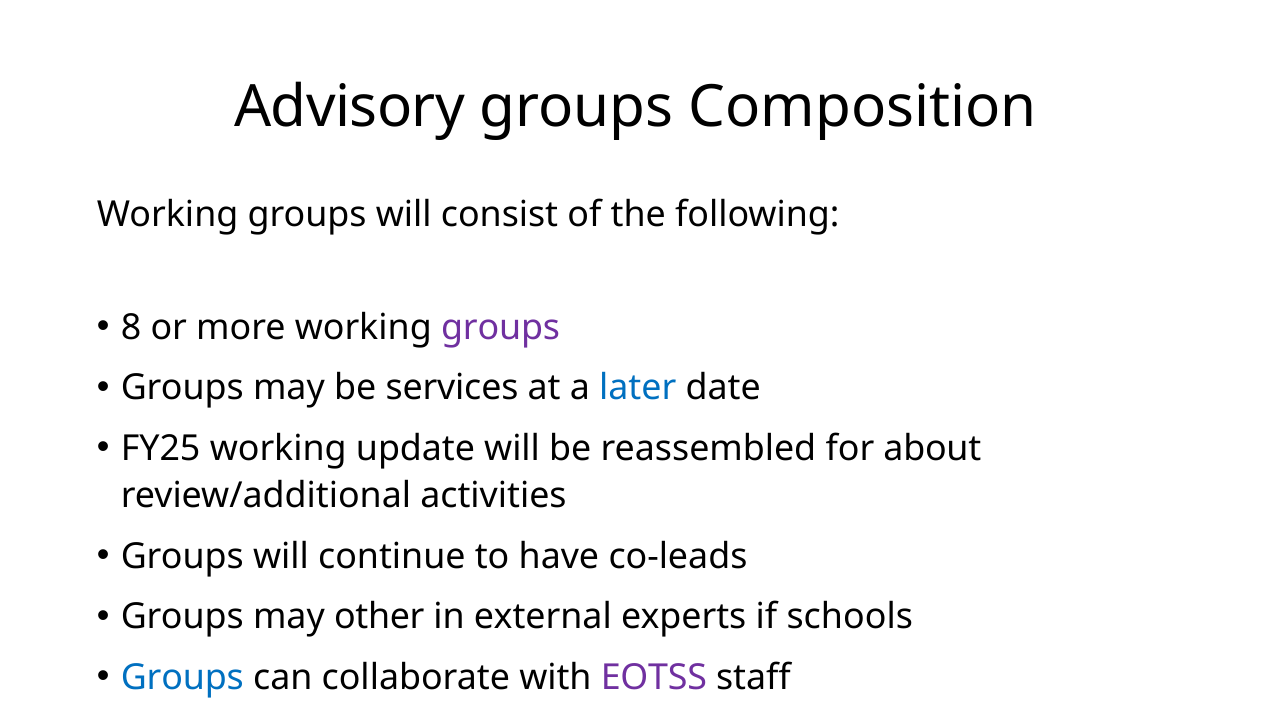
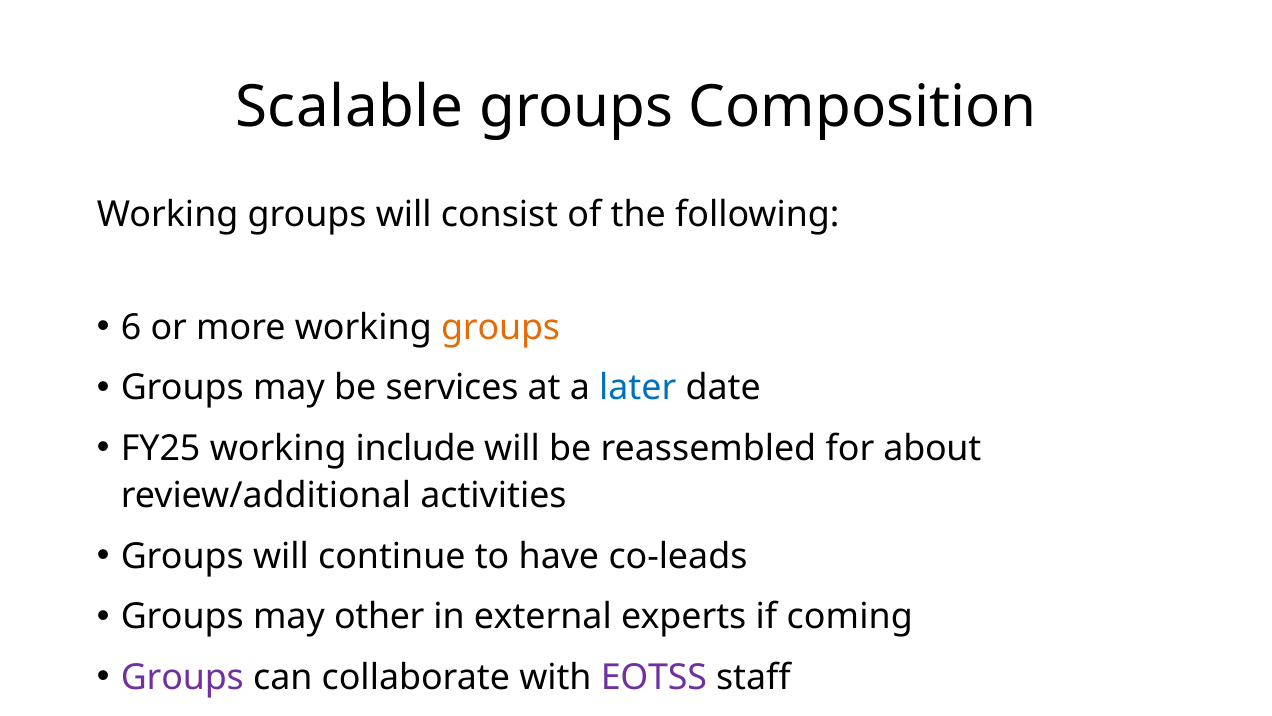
Advisory: Advisory -> Scalable (349, 107)
8: 8 -> 6 (131, 327)
groups colour: purple -> orange (501, 327)
update: update -> include (416, 448)
schools: schools -> coming (850, 617)
Groups colour: blue -> purple (182, 677)
